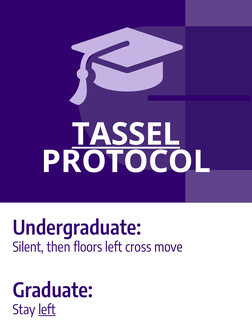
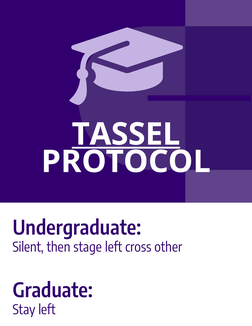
floors: floors -> stage (88, 247)
move: move -> other (168, 247)
left underline: present -> none (47, 310)
